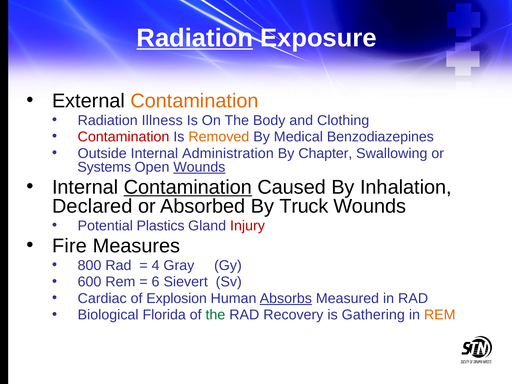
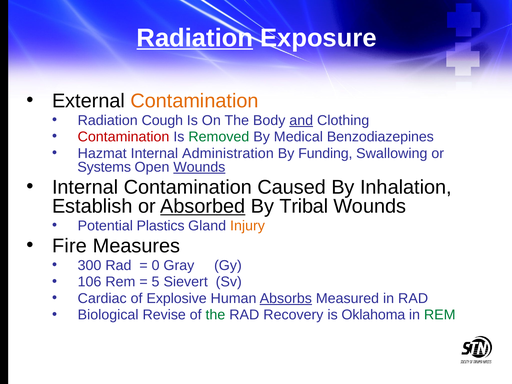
Illness: Illness -> Cough (162, 120)
and underline: none -> present (301, 120)
Removed colour: orange -> green (219, 137)
Outside: Outside -> Hazmat (102, 153)
Chapter: Chapter -> Funding (325, 153)
Contamination underline: present -> none (188, 187)
Declared: Declared -> Establish (92, 206)
Absorbed underline: none -> present (203, 206)
Truck: Truck -> Tribal (304, 206)
Injury colour: red -> orange (247, 226)
800: 800 -> 300 (89, 265)
4: 4 -> 0 (156, 265)
600: 600 -> 106 (89, 282)
6: 6 -> 5 (156, 282)
Explosion: Explosion -> Explosive (177, 298)
Florida: Florida -> Revise (164, 315)
Gathering: Gathering -> Oklahoma (373, 315)
REM colour: orange -> green (440, 315)
